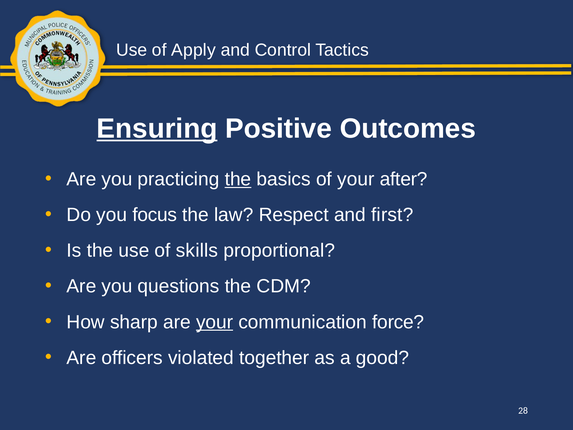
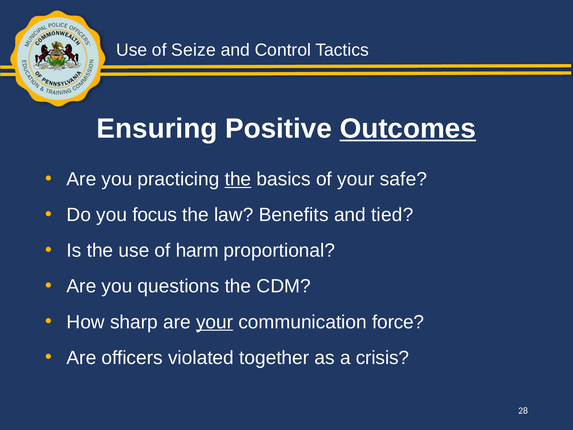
Apply: Apply -> Seize (194, 50)
Ensuring underline: present -> none (157, 128)
Outcomes underline: none -> present (408, 128)
after: after -> safe (403, 179)
Respect: Respect -> Benefits (294, 215)
first: first -> tied (392, 215)
skills: skills -> harm (197, 251)
good: good -> crisis (383, 358)
